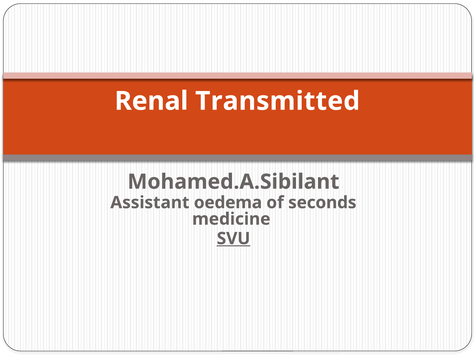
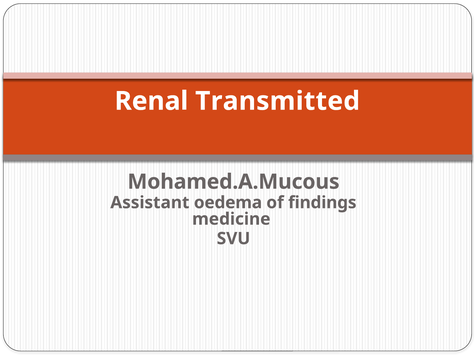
Mohamed.A.Sibilant: Mohamed.A.Sibilant -> Mohamed.A.Mucous (234, 182)
seconds: seconds -> findings (322, 203)
SVU underline: present -> none (234, 239)
